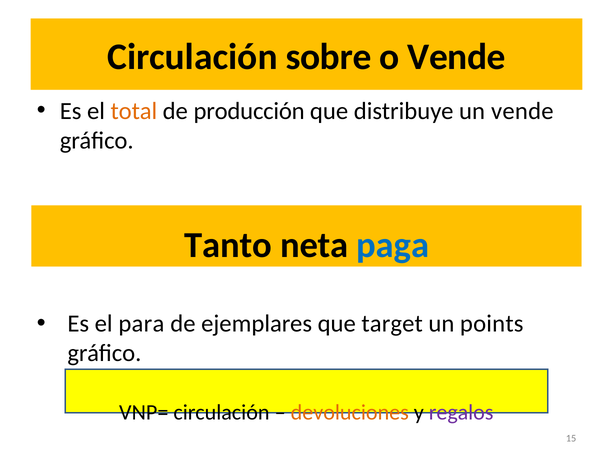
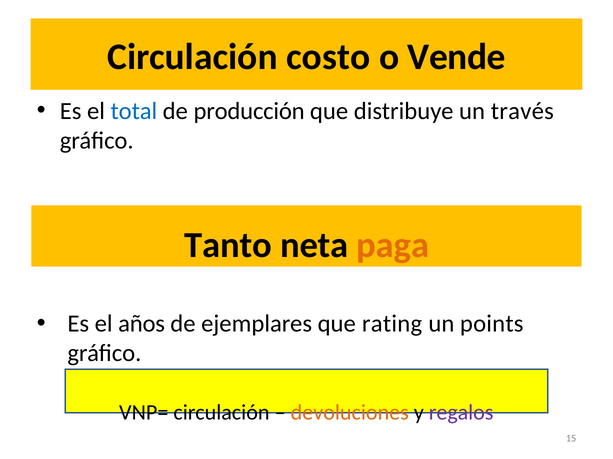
sobre: sobre -> costo (328, 57)
total colour: orange -> blue (134, 111)
un vende: vende -> través (522, 111)
paga colour: blue -> orange (393, 246)
para: para -> años (142, 324)
target: target -> rating (392, 324)
